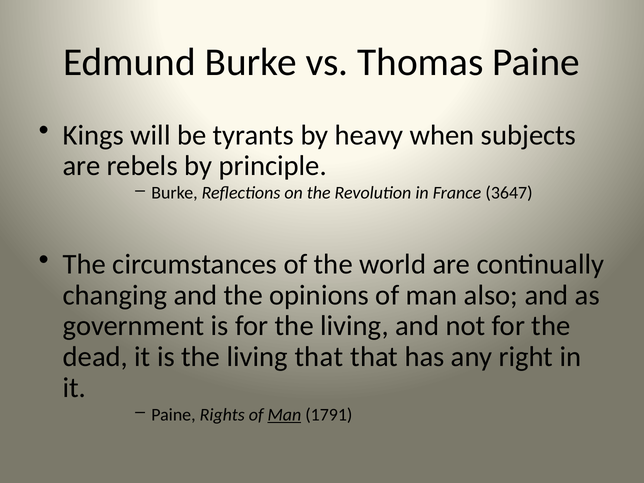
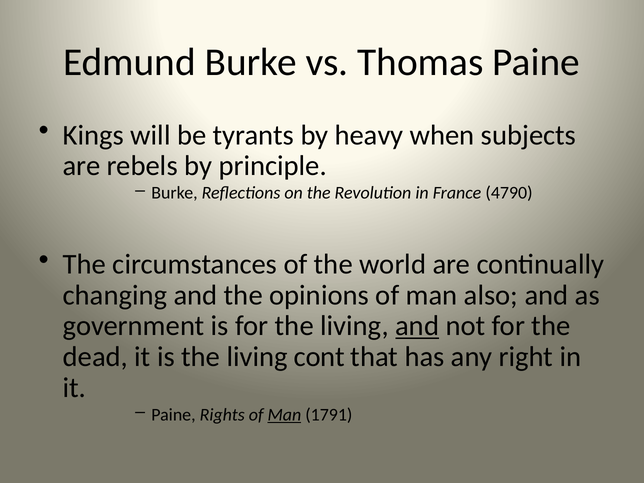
3647: 3647 -> 4790 (509, 193)
and underline: none -> present (417, 326)
living that: that -> cont (319, 357)
